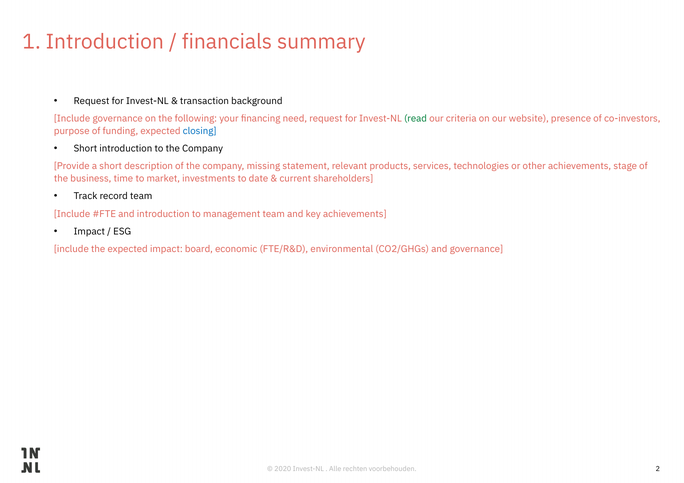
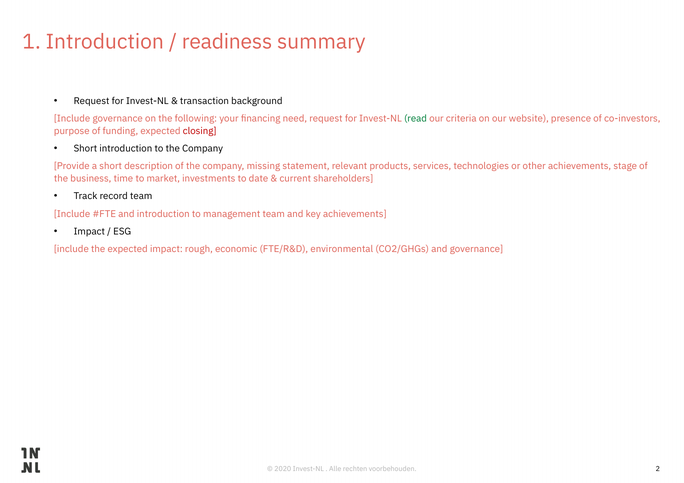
financials: financials -> readiness (227, 42)
closing colour: blue -> red (200, 131)
board: board -> rough (199, 249)
